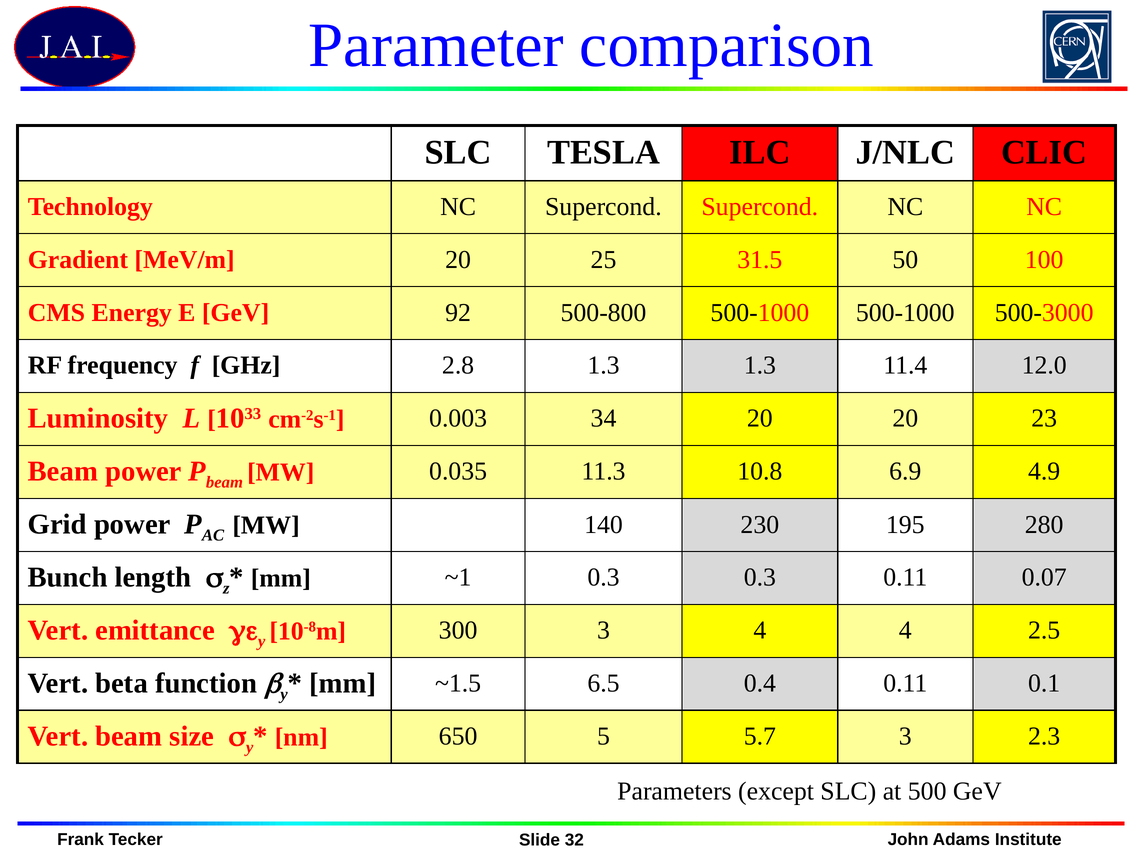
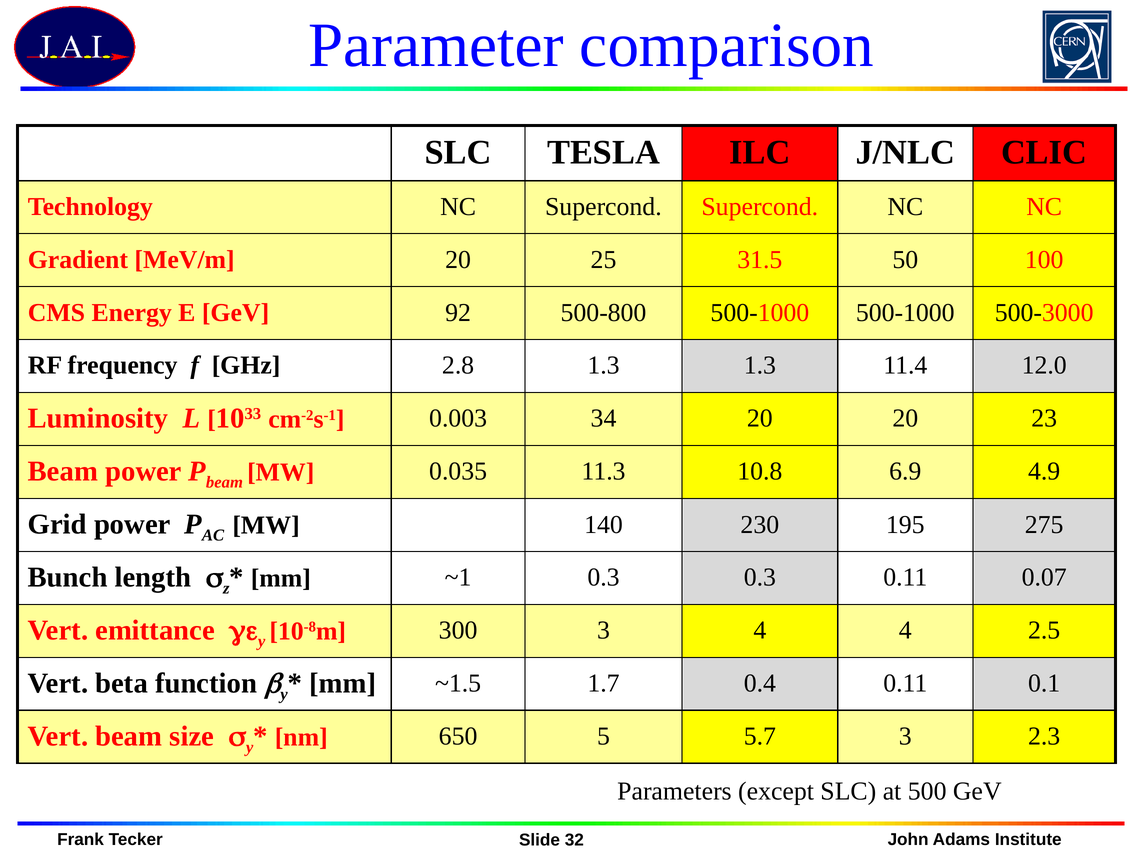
280: 280 -> 275 (1044, 525)
6.5: 6.5 -> 1.7 (603, 683)
